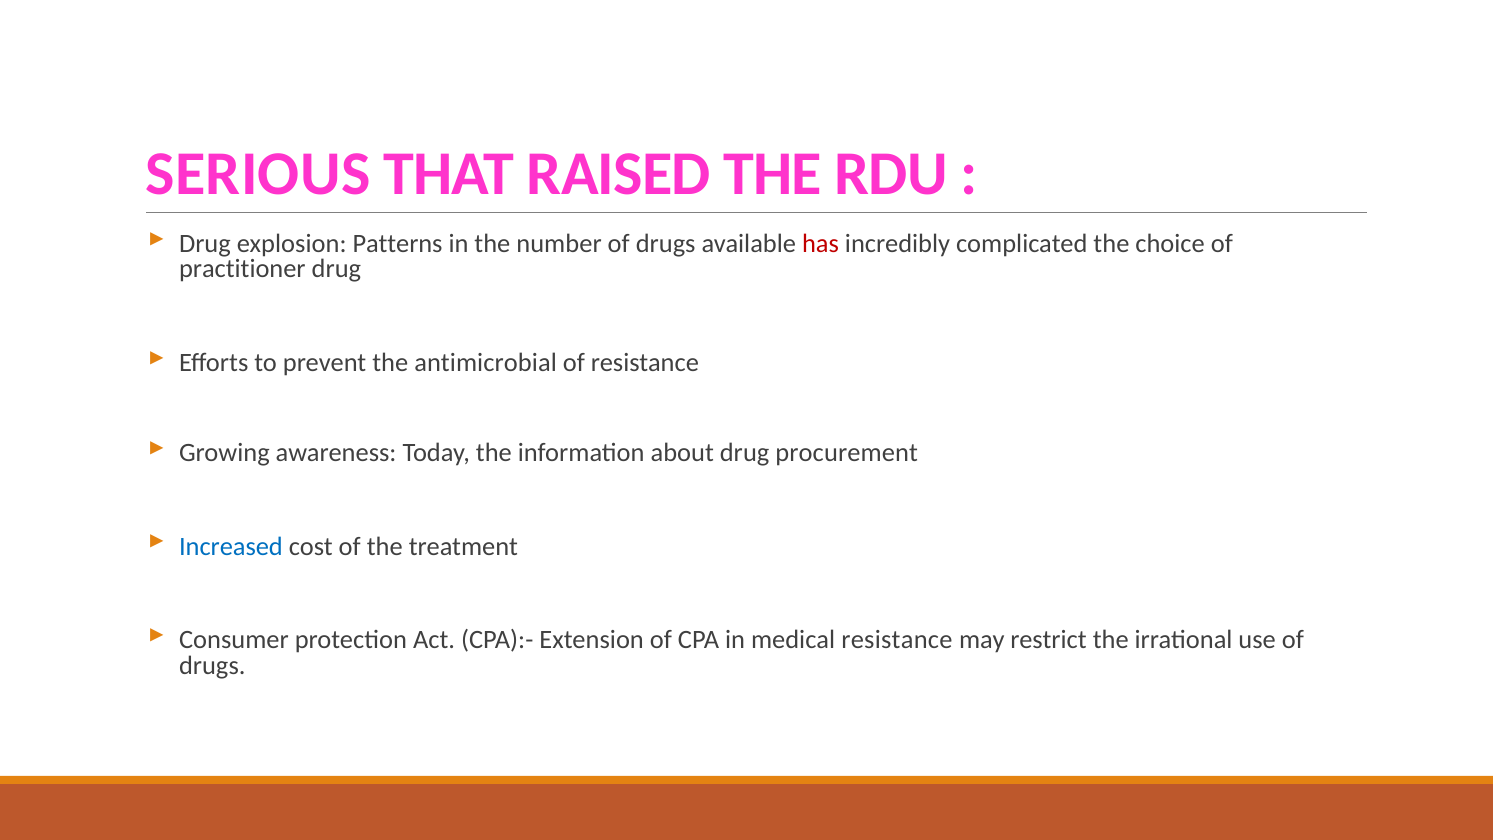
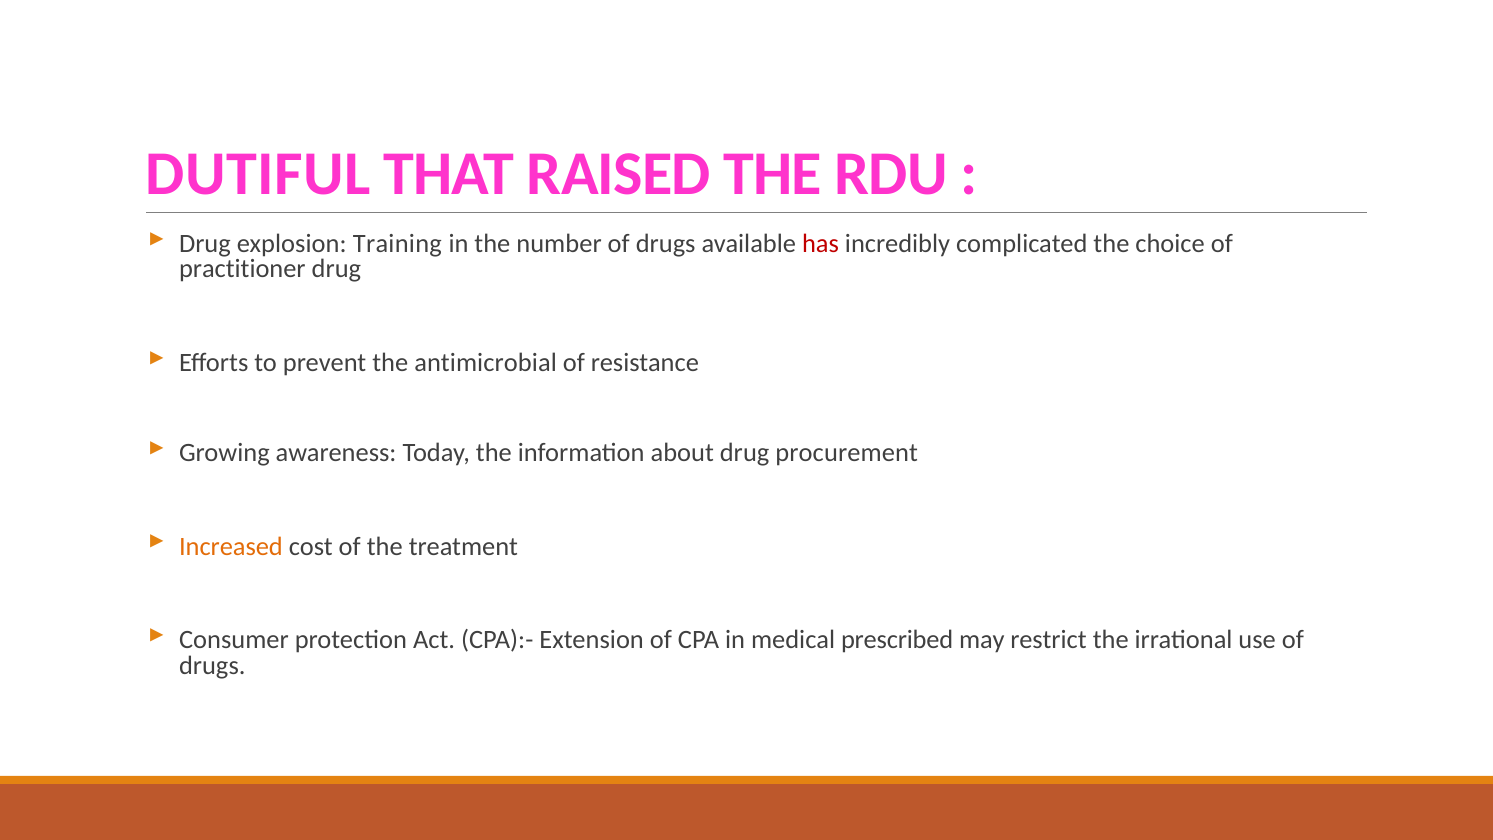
SERIOUS: SERIOUS -> DUTIFUL (258, 174)
Patterns: Patterns -> Training (397, 243)
Increased colour: blue -> orange (231, 546)
medical resistance: resistance -> prescribed (897, 640)
